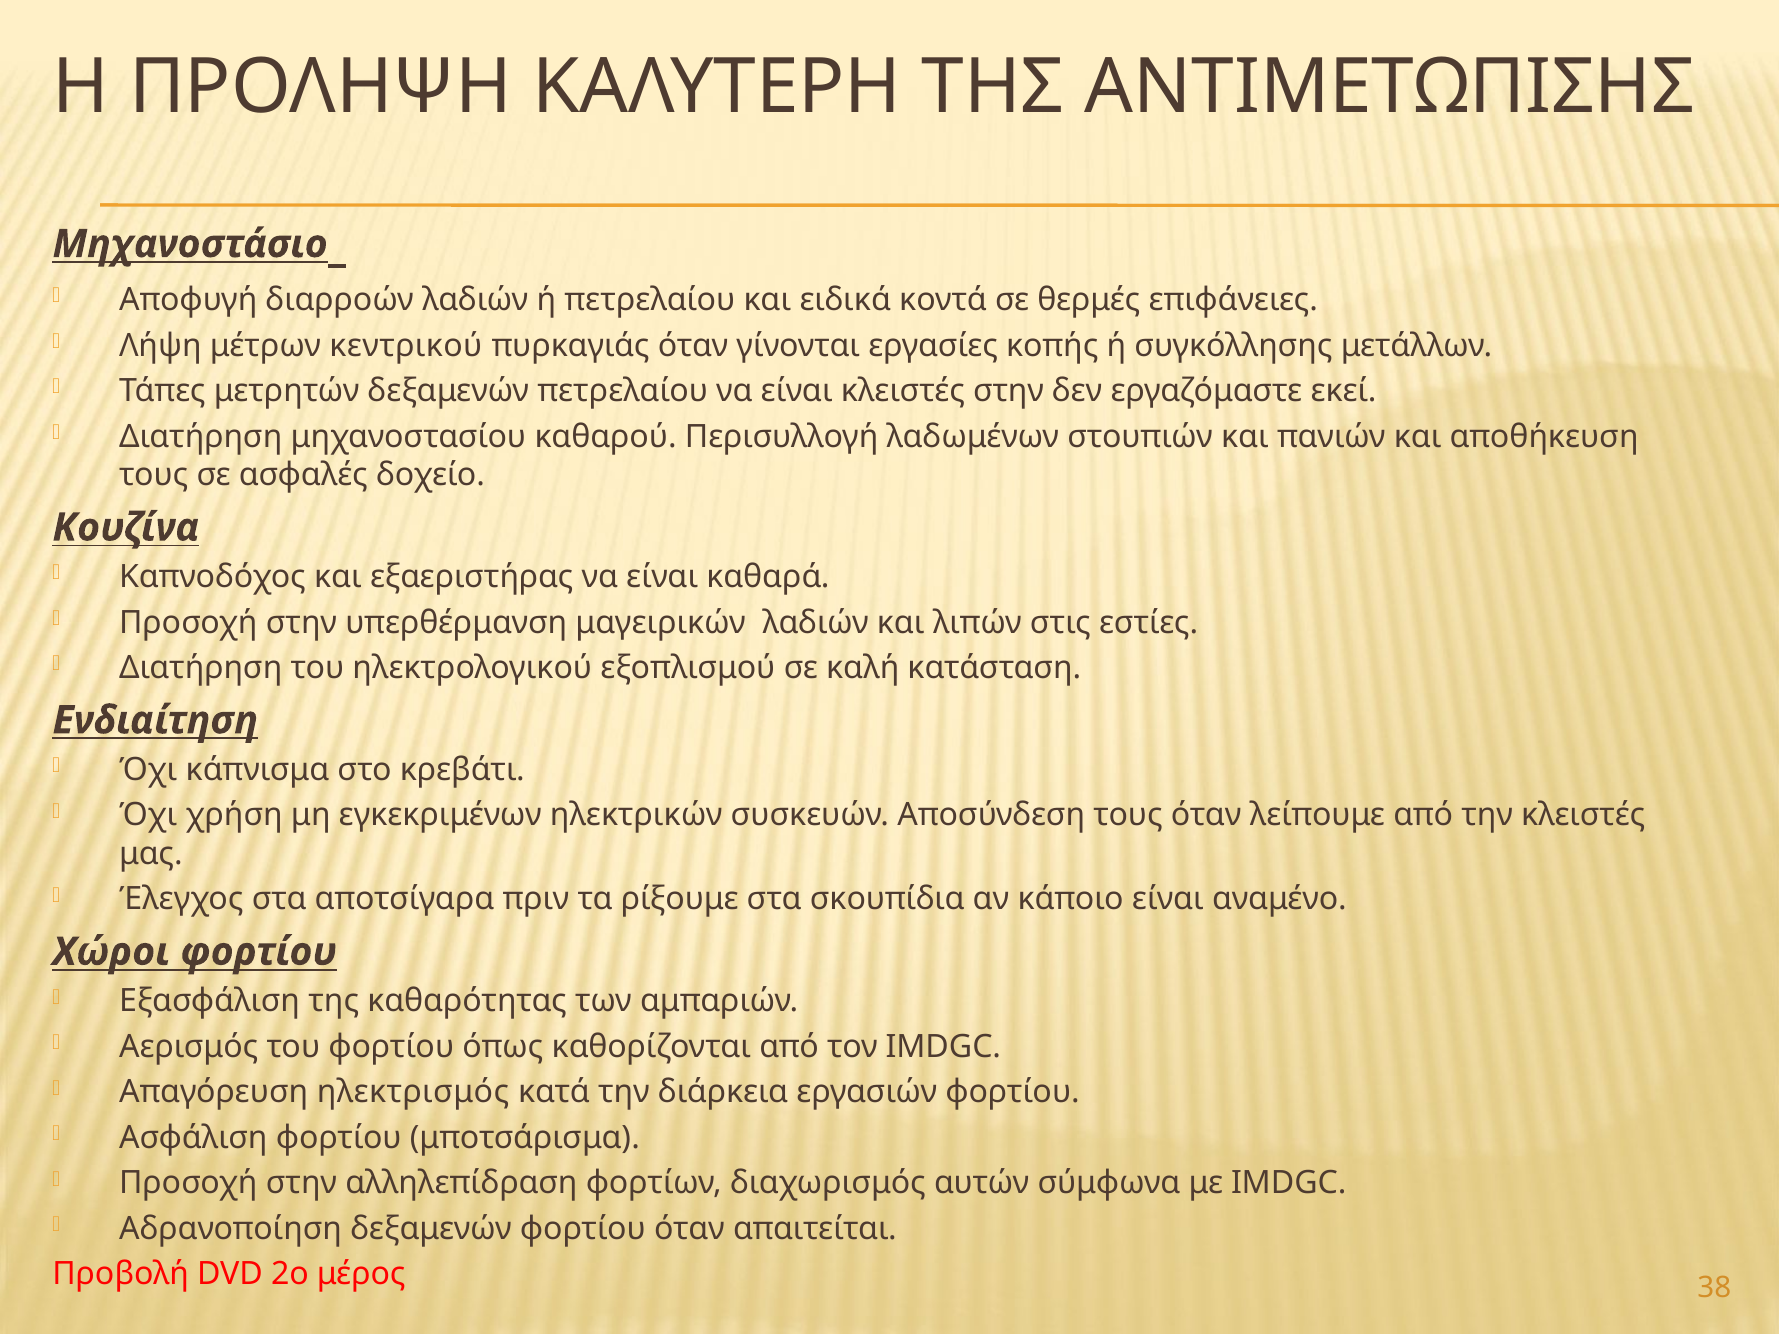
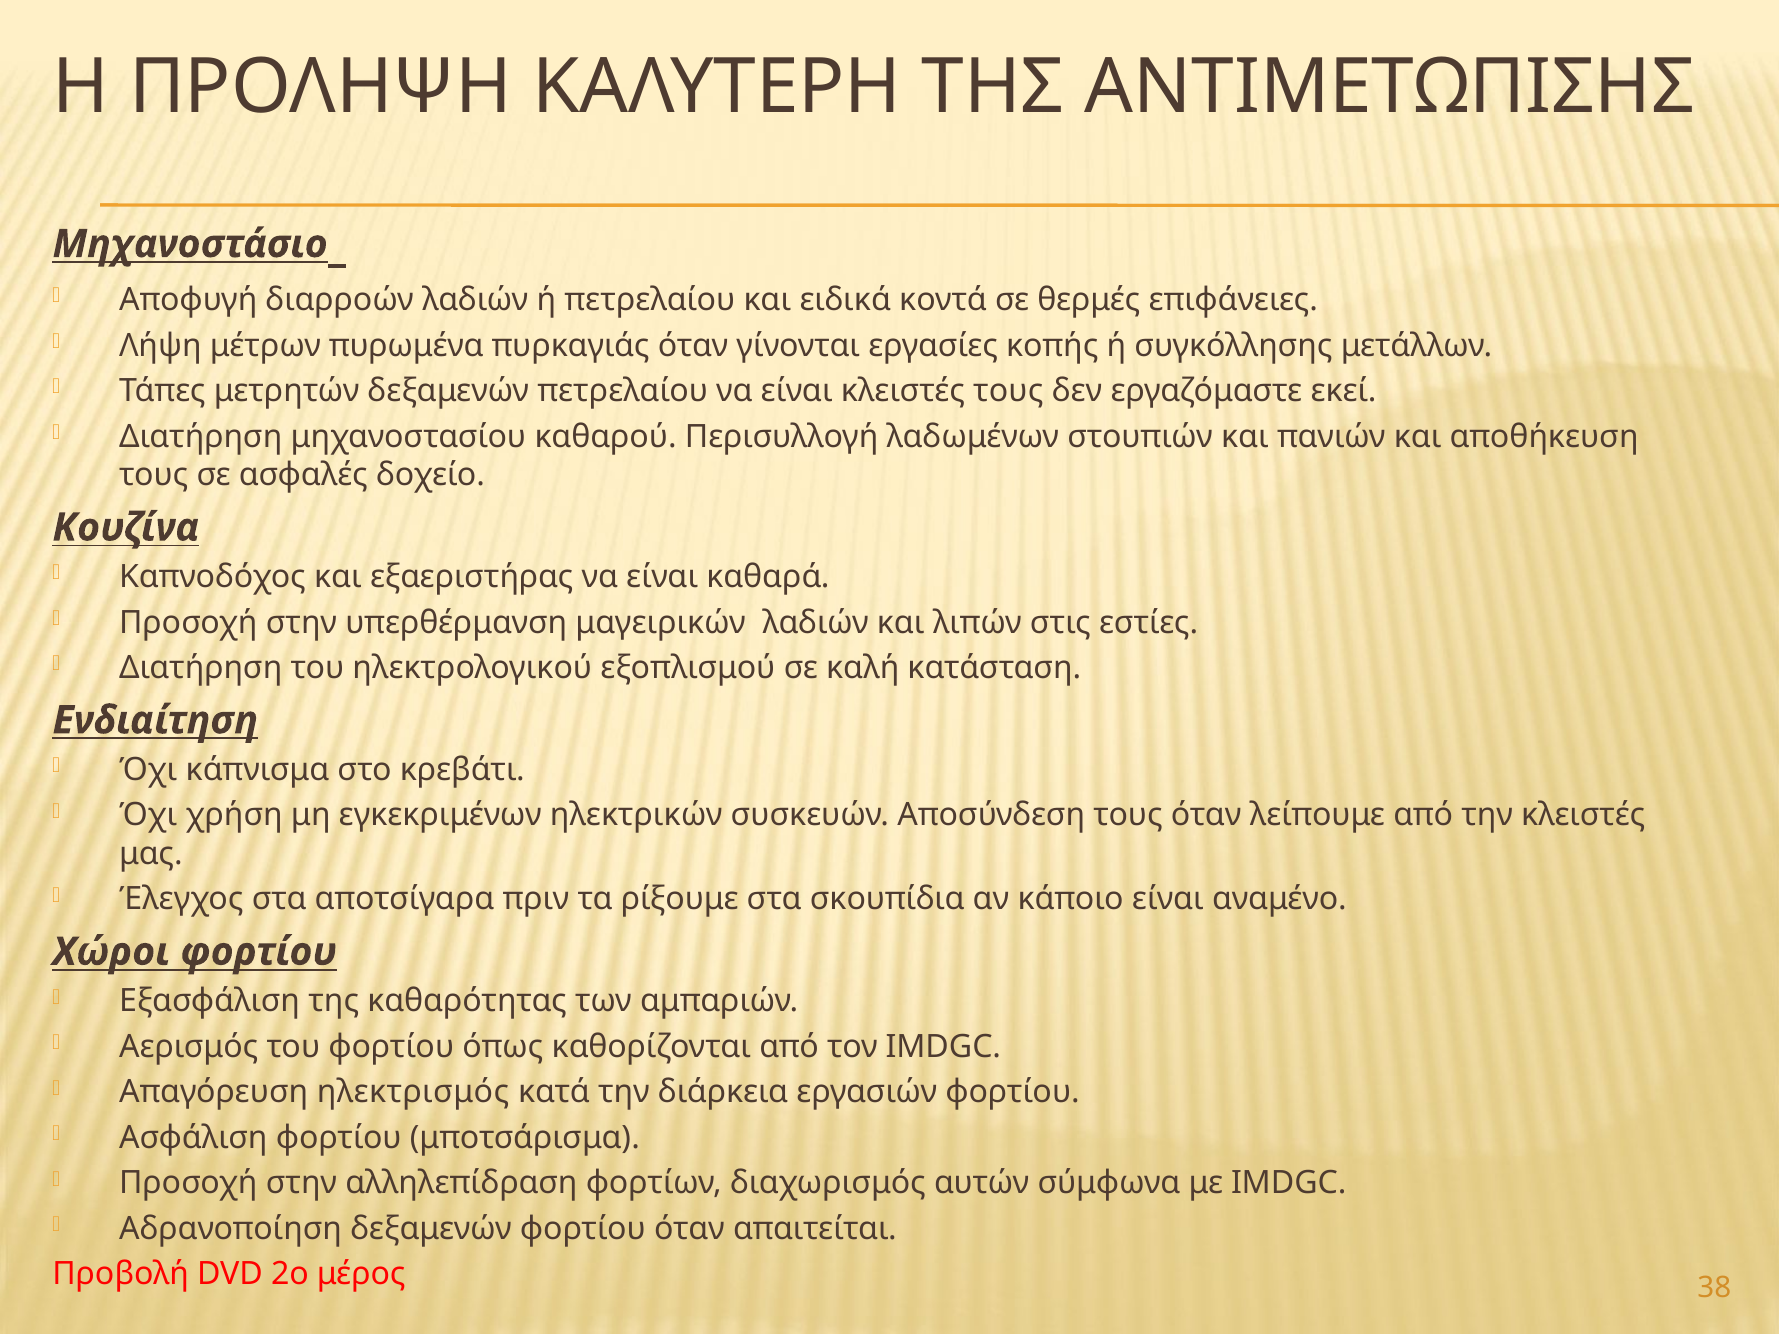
κεντρικού: κεντρικού -> πυρωμένα (406, 346)
κλειστές στην: στην -> τους (1008, 391)
